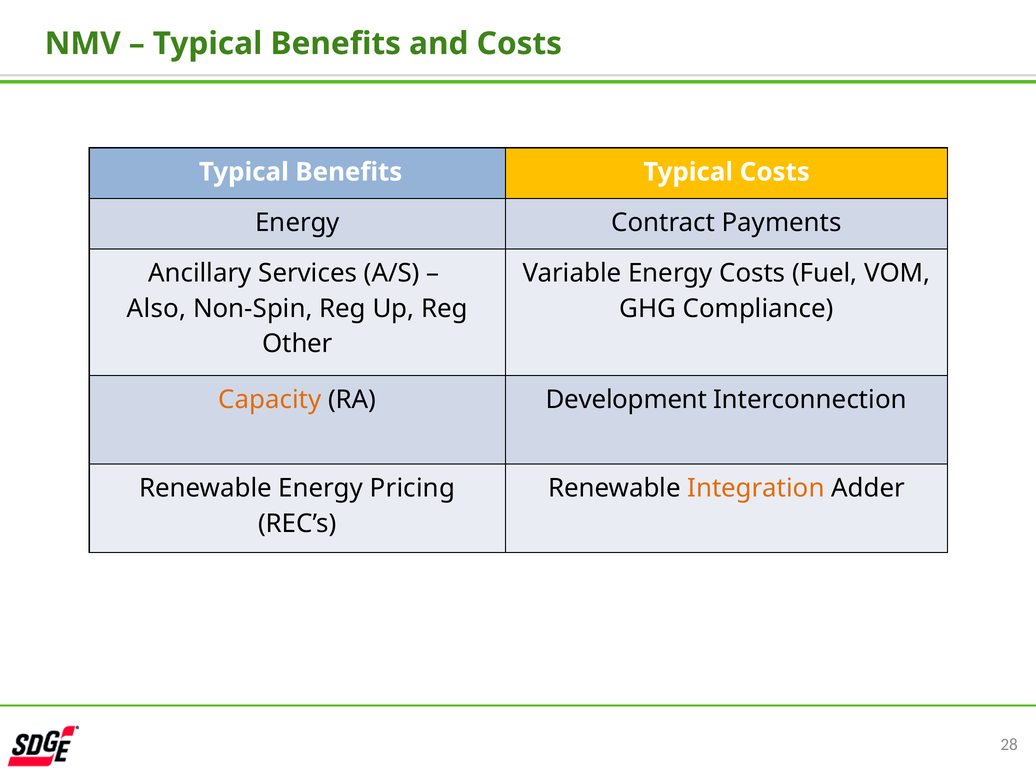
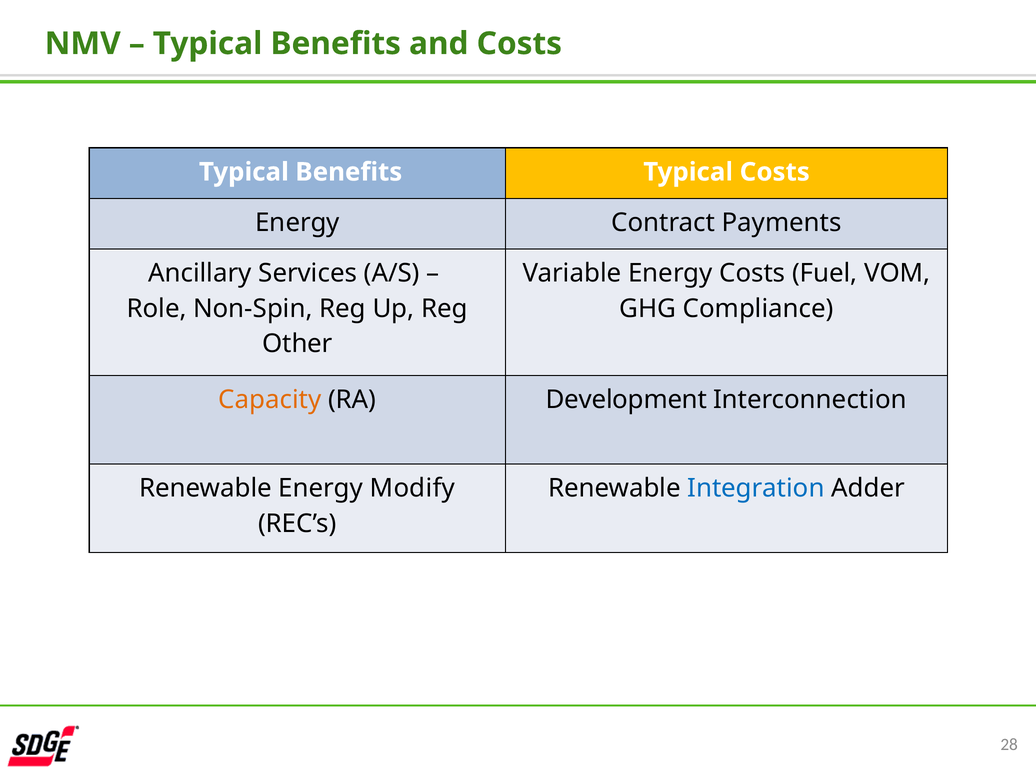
Also: Also -> Role (157, 308)
Pricing: Pricing -> Modify (412, 488)
Integration colour: orange -> blue (756, 488)
